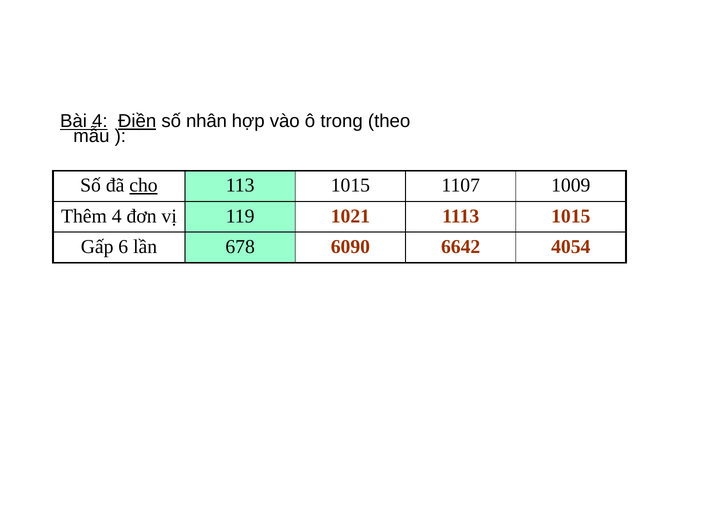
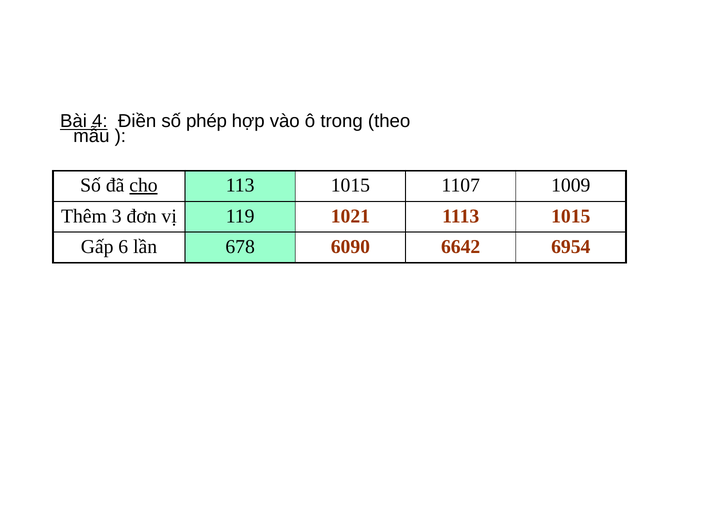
Điền underline: present -> none (137, 121)
nhân: nhân -> phép (207, 121)
Thêm 4: 4 -> 3 (117, 216)
4054: 4054 -> 6954 (571, 247)
